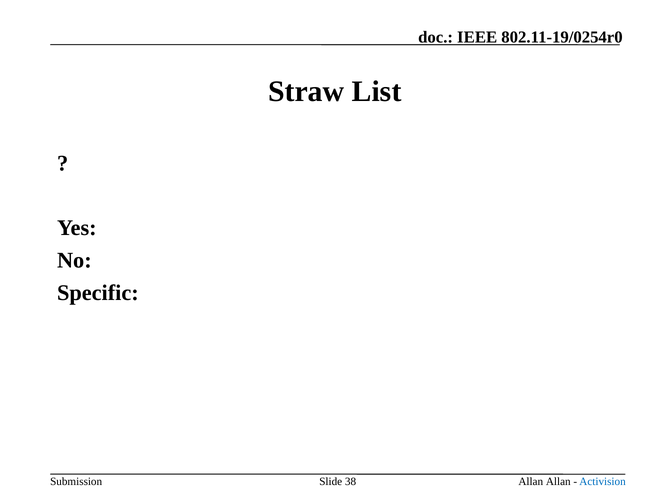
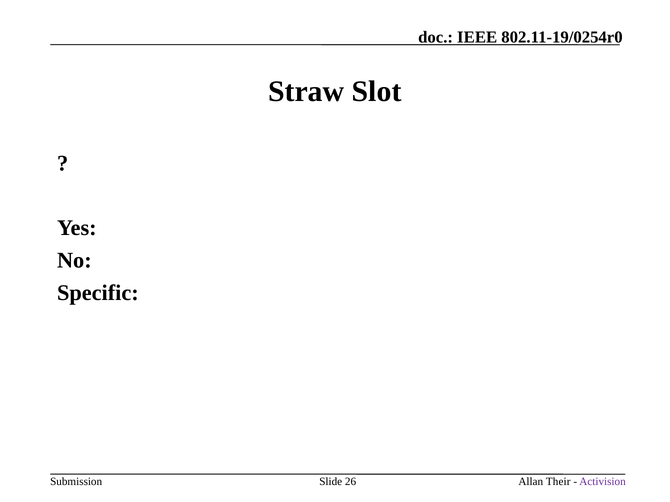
List: List -> Slot (377, 91)
38: 38 -> 26 (351, 482)
Allan Allan: Allan -> Their (558, 482)
Activision colour: blue -> purple (603, 482)
